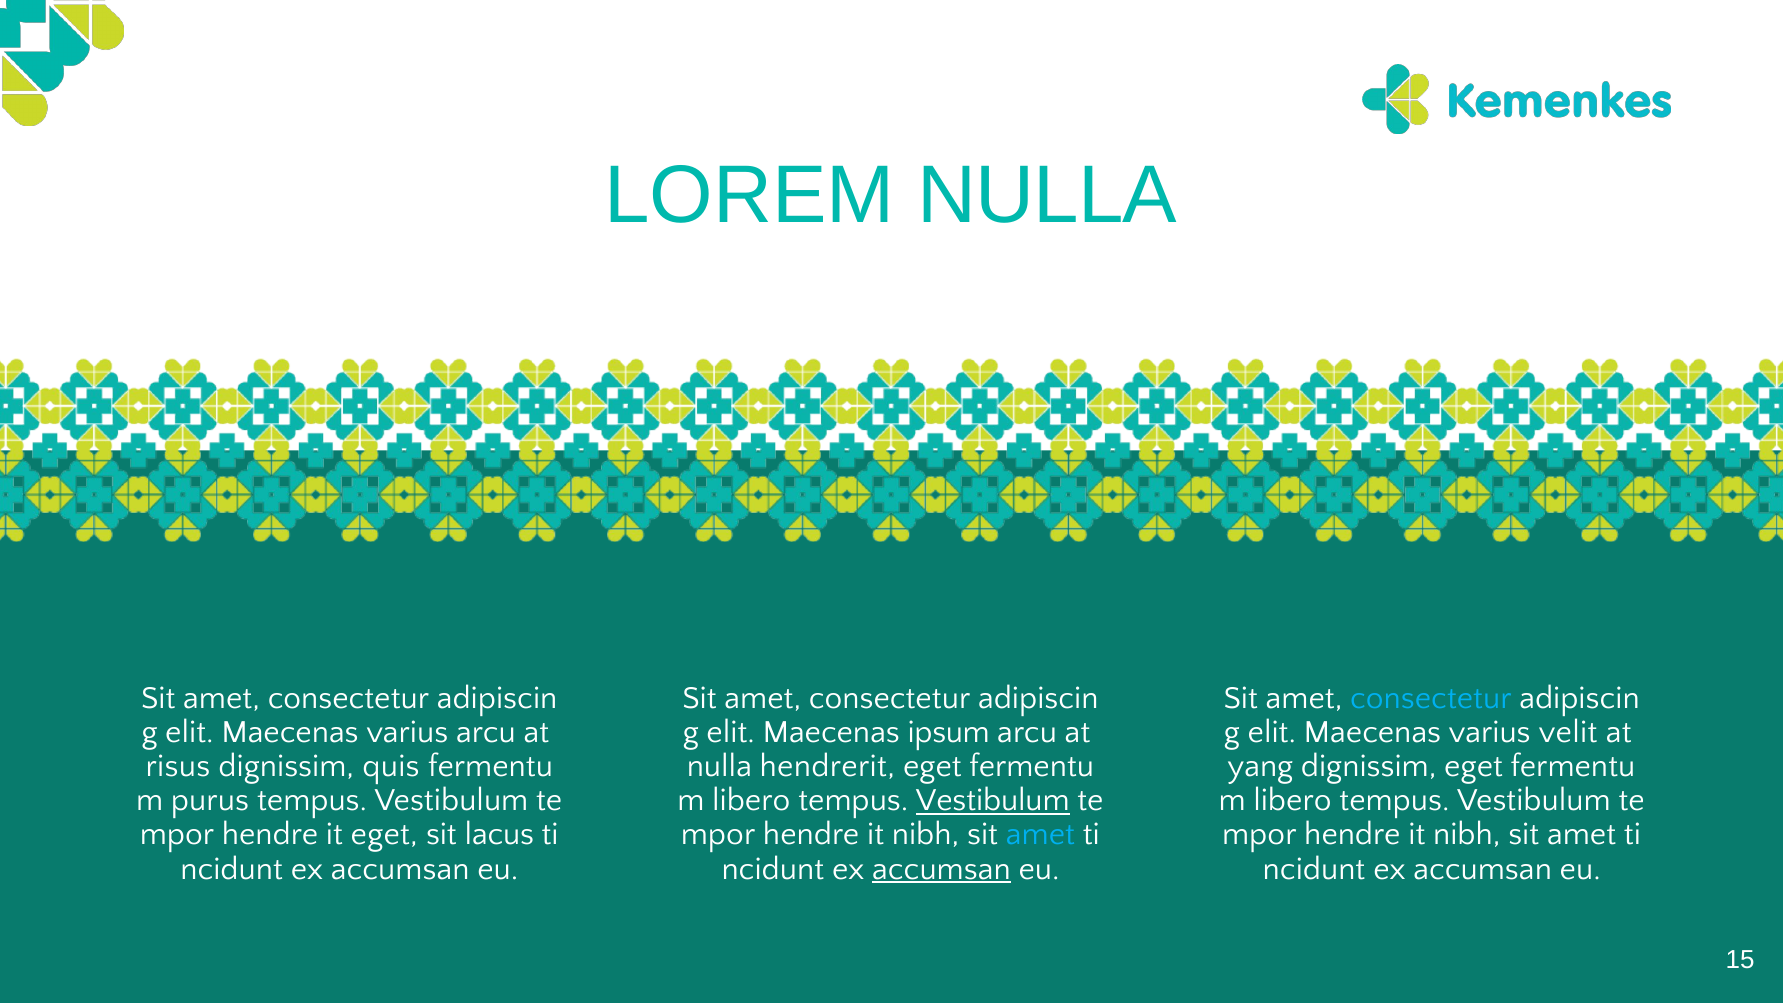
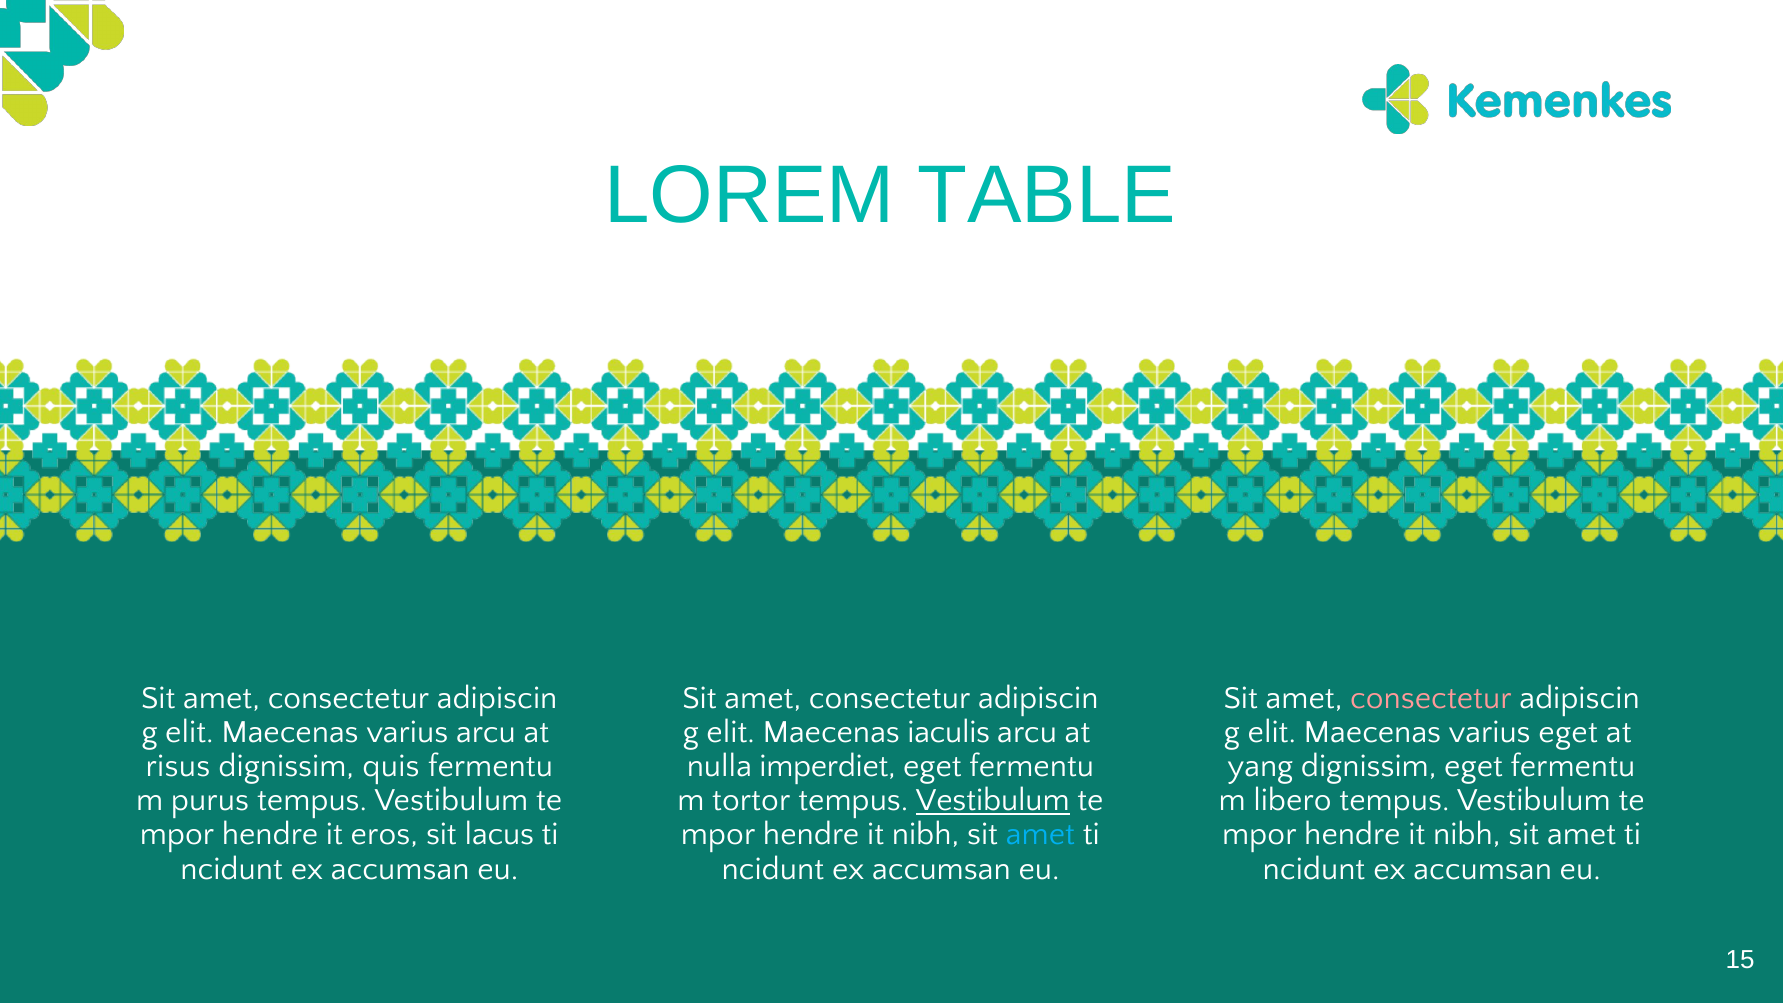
LOREM NULLA: NULLA -> TABLE (1047, 195)
consectetur colour: light blue -> pink (1431, 698)
ipsum: ipsum -> iaculis (949, 732)
varius velit: velit -> eget (1568, 732)
hendrerit: hendrerit -> imperdiet (828, 766)
libero: libero -> tortor (751, 800)
it eget: eget -> eros (384, 835)
accumsan underline: present -> none (941, 869)
